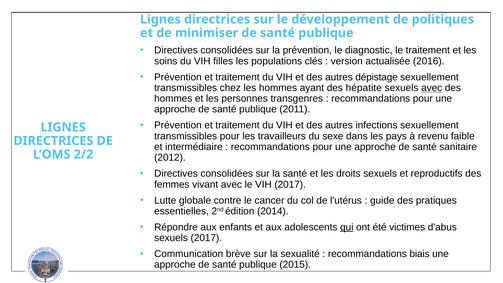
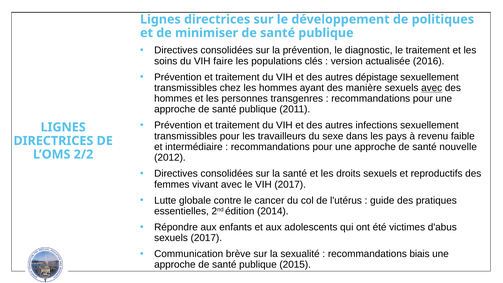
filles: filles -> faire (223, 61)
hépatite: hépatite -> manière (364, 88)
sanitaire: sanitaire -> nouvelle (458, 147)
qui underline: present -> none (347, 227)
